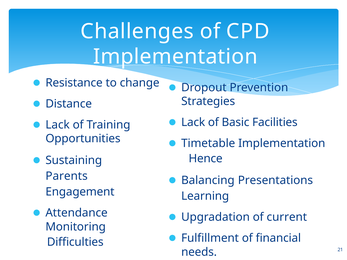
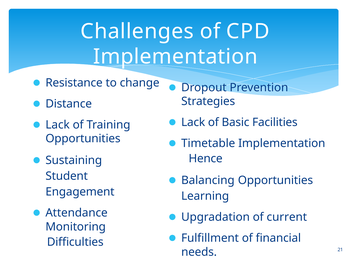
Parents: Parents -> Student (67, 176)
Balancing Presentations: Presentations -> Opportunities (275, 180)
